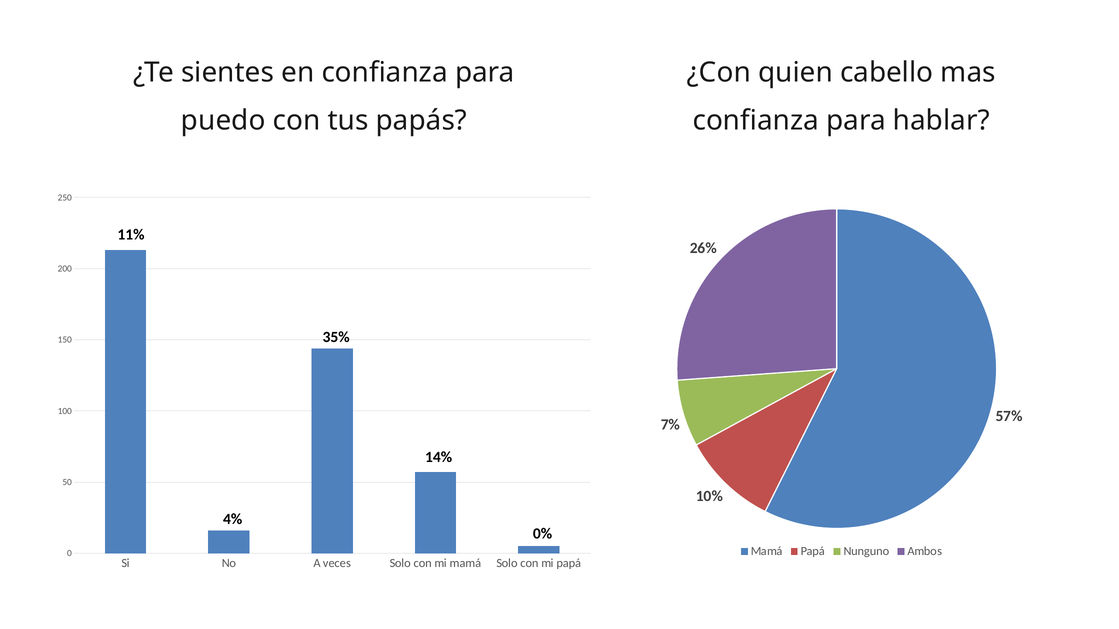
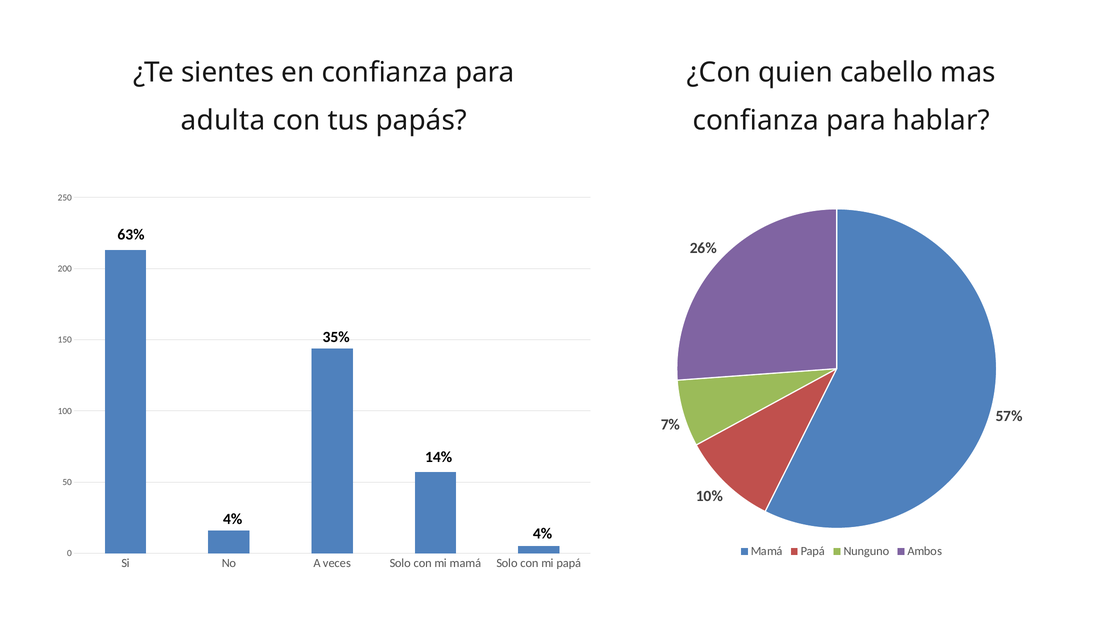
puedo: puedo -> adulta (223, 121)
11%: 11% -> 63% (131, 235)
0%: 0% -> 4% (543, 534)
